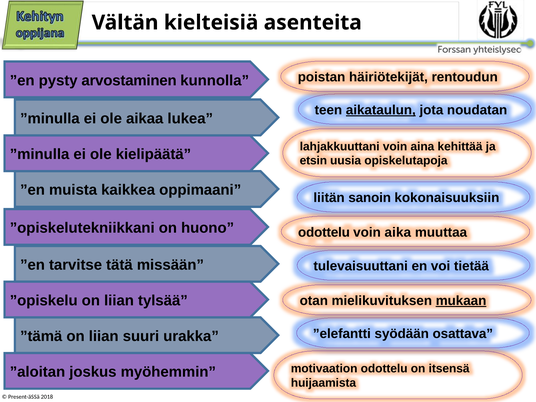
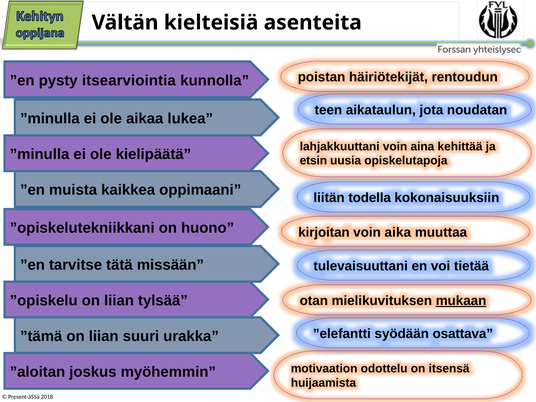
arvostaminen: arvostaminen -> itsearviointia (129, 80)
aikataulun underline: present -> none (381, 110)
sanoin: sanoin -> todella (370, 198)
odottelu: odottelu -> kirjoitan (324, 232)
